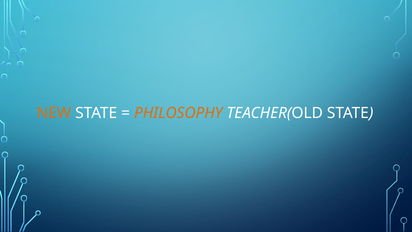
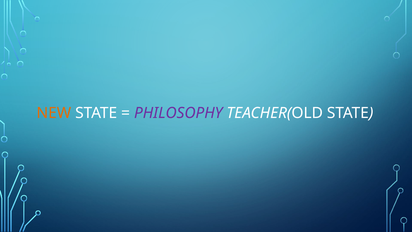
PHILOSOPHY colour: orange -> purple (178, 113)
